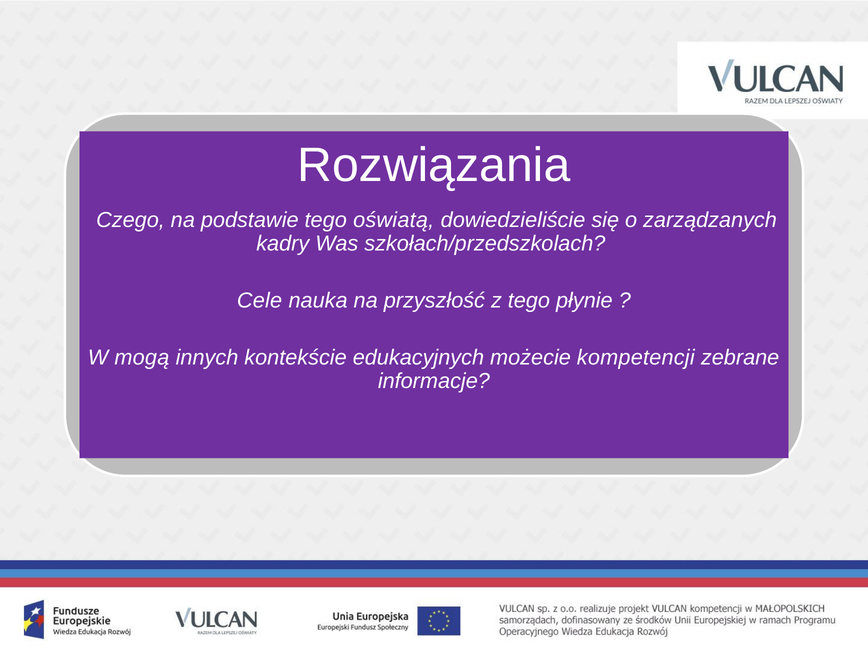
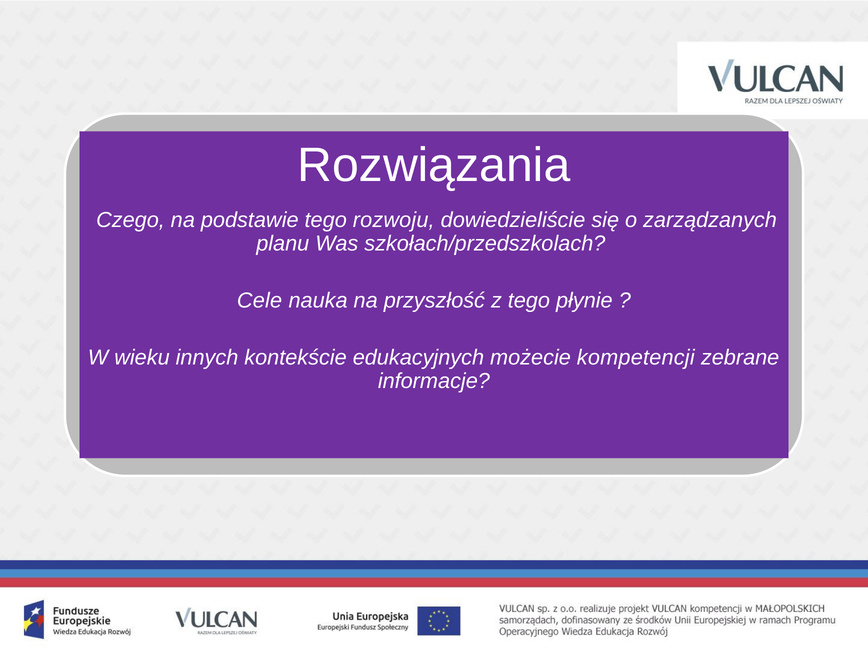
oświatą: oświatą -> rozwoju (394, 220)
kadry: kadry -> planu (283, 244)
mogą: mogą -> wieku (142, 358)
